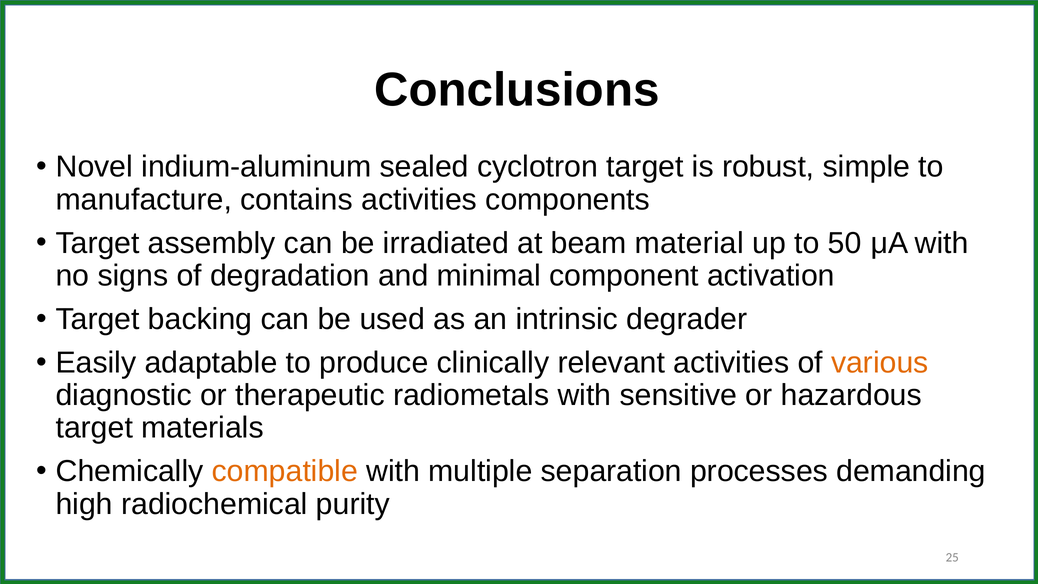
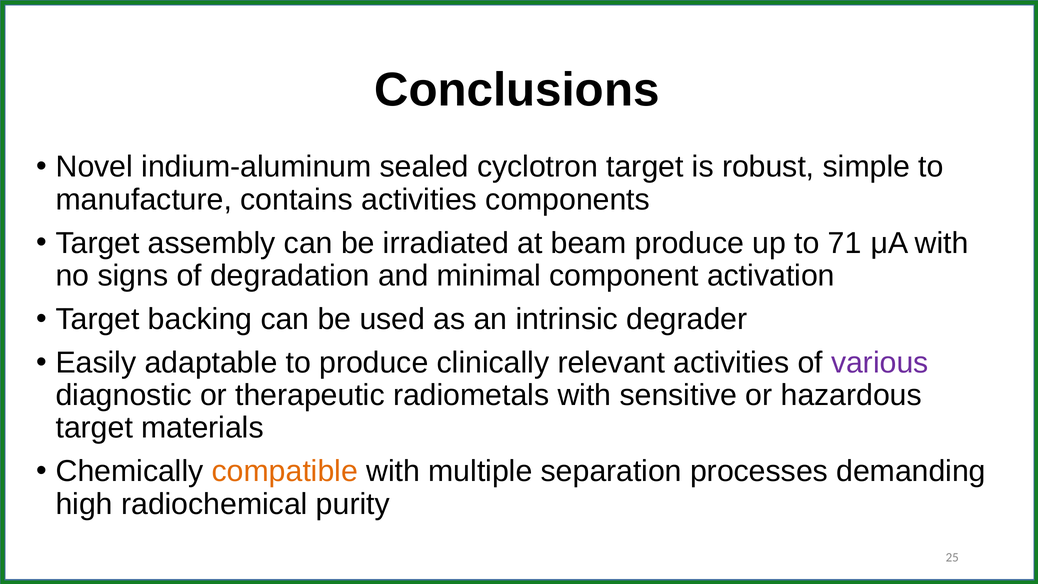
beam material: material -> produce (689, 243)
50: 50 -> 71 (845, 243)
various colour: orange -> purple (880, 363)
